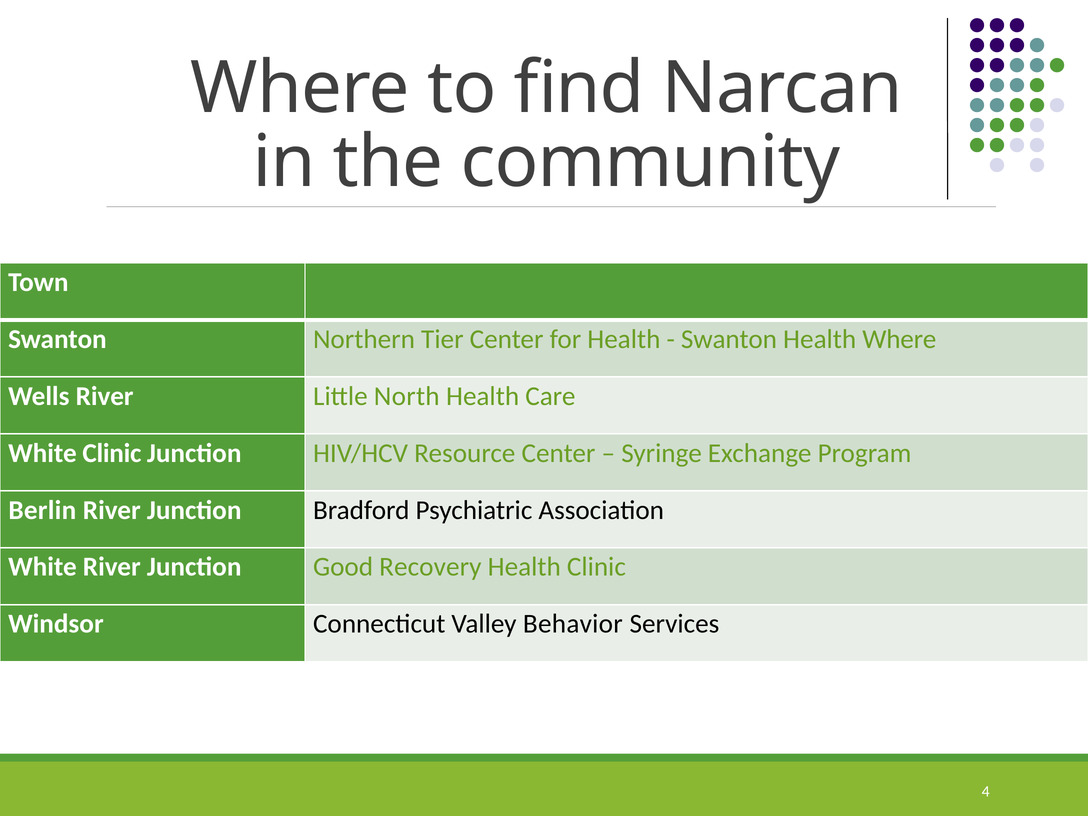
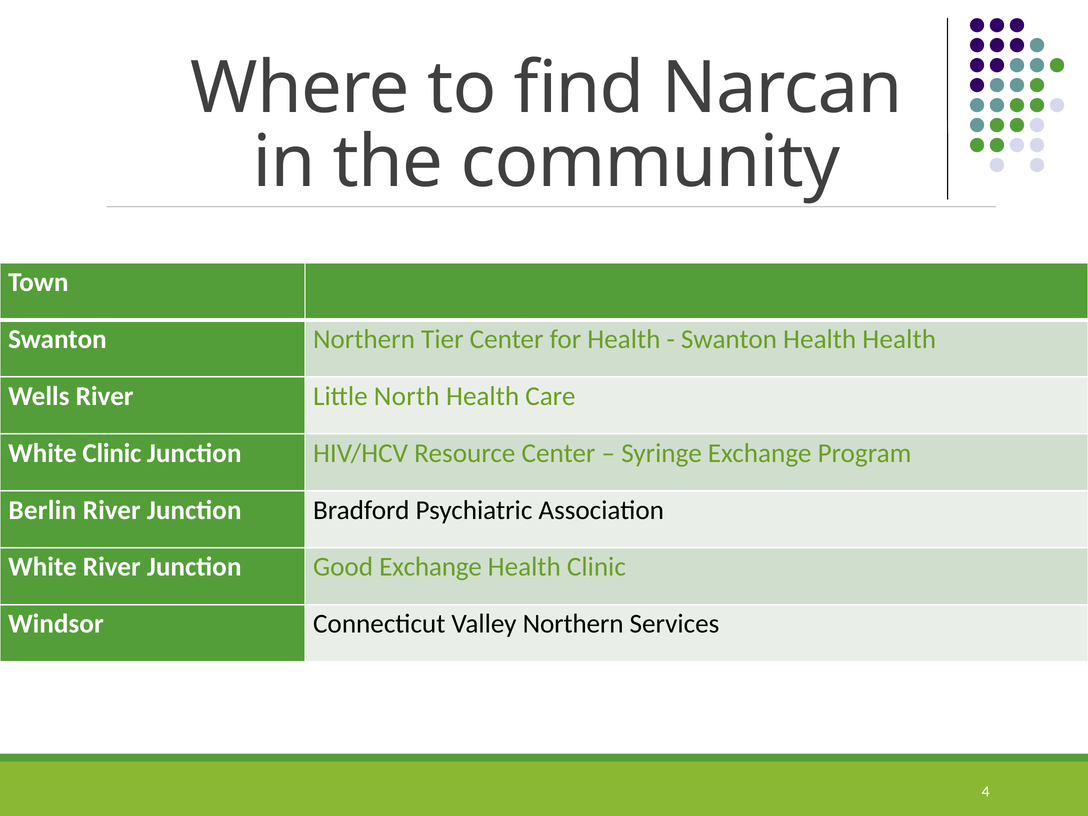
Health Where: Where -> Health (899, 339)
Good Recovery: Recovery -> Exchange (431, 567)
Valley Behavior: Behavior -> Northern (573, 624)
